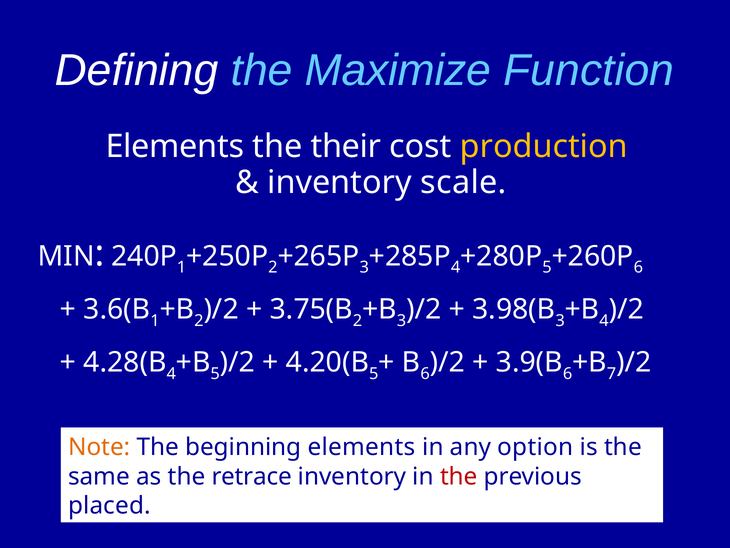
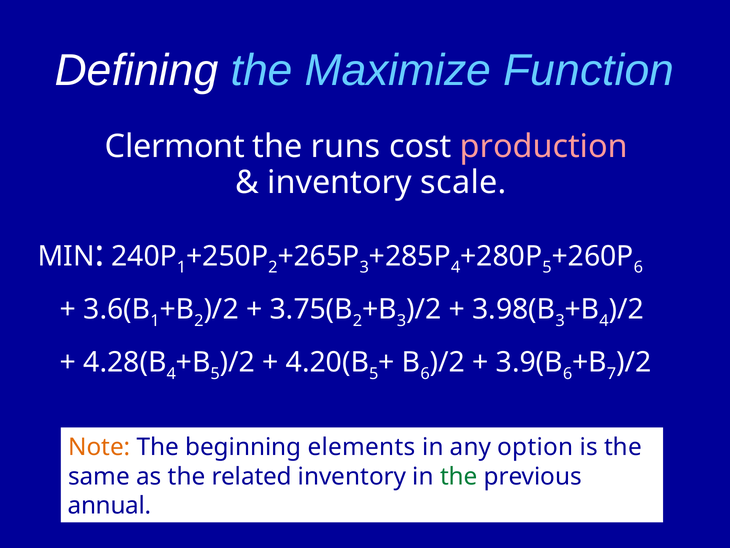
Elements: Elements -> Clermont (175, 147)
their: their -> runs (346, 147)
production colour: yellow -> pink (544, 147)
retrace: retrace -> related (252, 476)
the colour: red -> green (459, 476)
placed: placed -> annual (110, 505)
